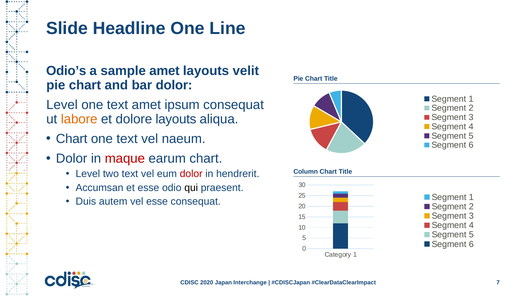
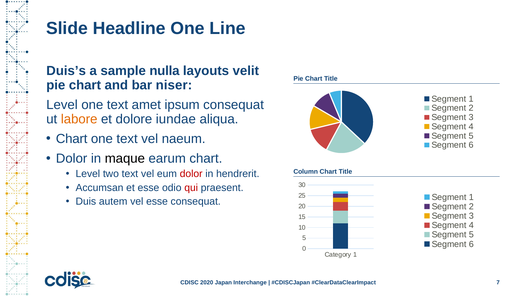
Odio’s: Odio’s -> Duis’s (66, 71)
sample amet: amet -> nulla (164, 71)
bar dolor: dolor -> niser (174, 85)
dolore layouts: layouts -> iundae (176, 119)
maque colour: red -> black (125, 158)
qui colour: black -> red (191, 188)
